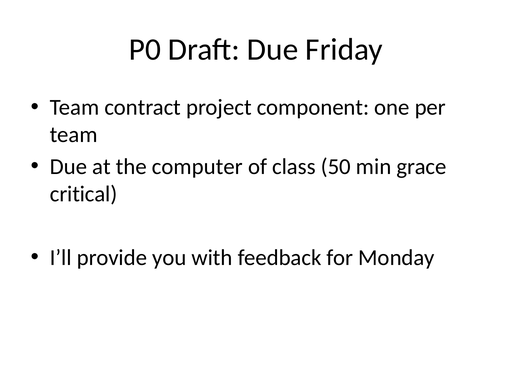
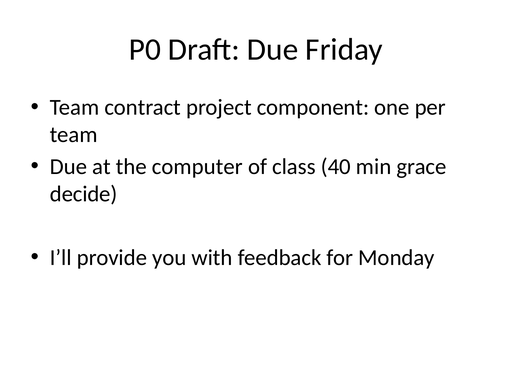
50: 50 -> 40 (336, 167)
critical: critical -> decide (84, 194)
